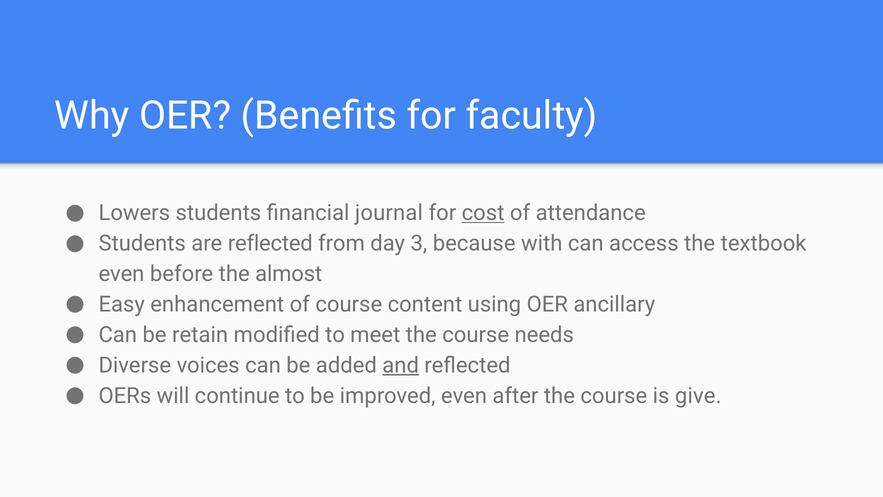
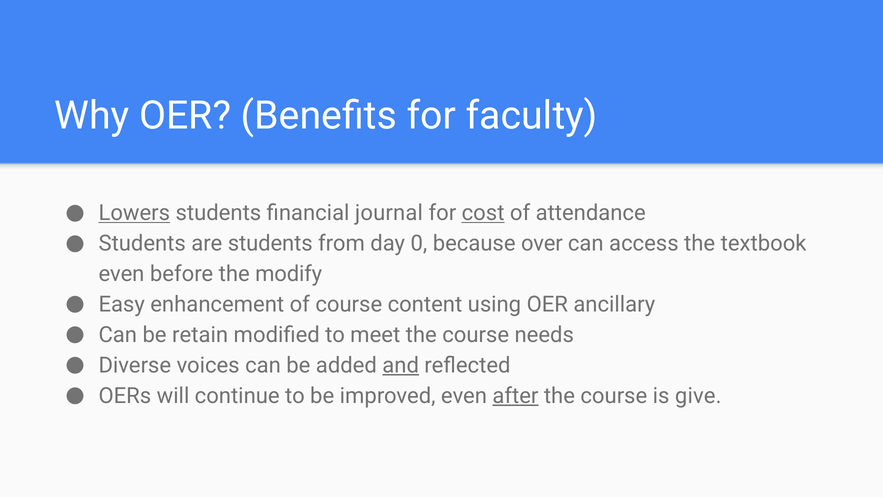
Lowers underline: none -> present (134, 213)
are reflected: reflected -> students (270, 243)
3: 3 -> 0 (419, 243)
with: with -> over (542, 243)
almost: almost -> modify (289, 274)
after underline: none -> present (515, 396)
